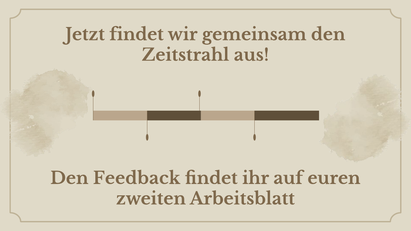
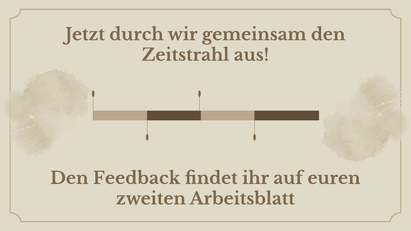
Jetzt findet: findet -> durch (137, 35)
